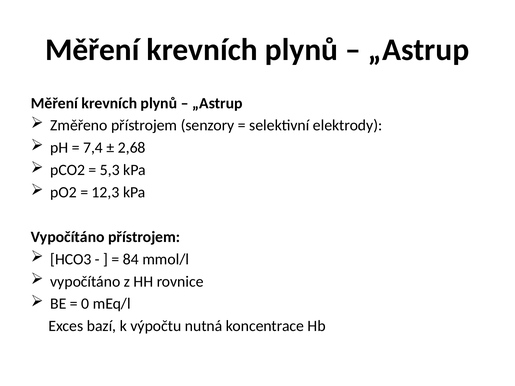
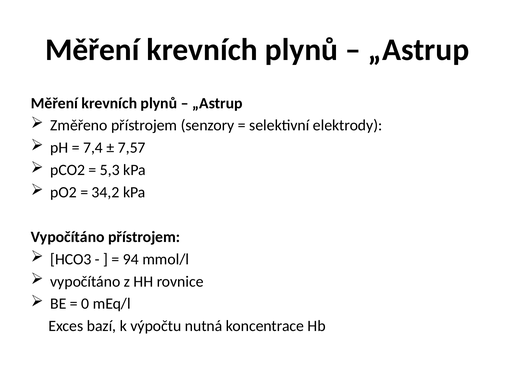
2,68: 2,68 -> 7,57 (132, 148)
12,3: 12,3 -> 34,2 (106, 192)
84: 84 -> 94 (131, 259)
